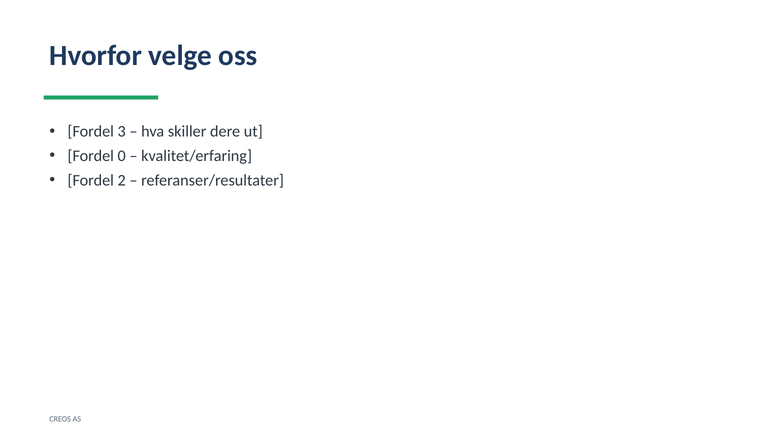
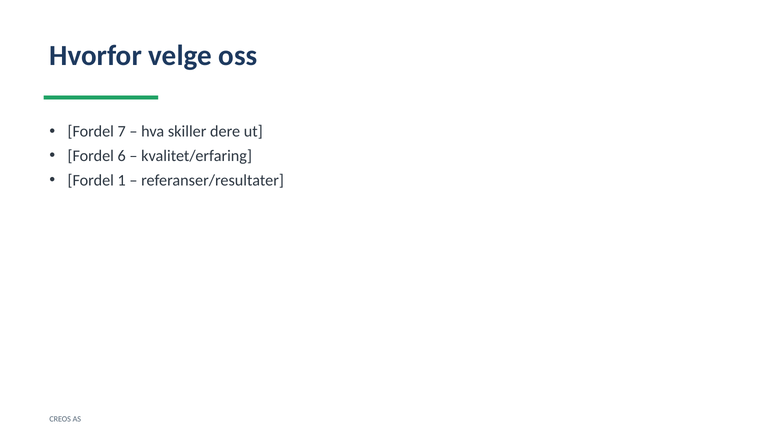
3: 3 -> 7 (122, 131)
0: 0 -> 6 (122, 156)
2: 2 -> 1 (122, 180)
